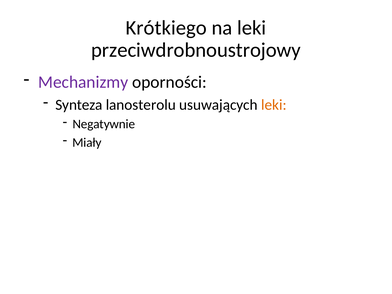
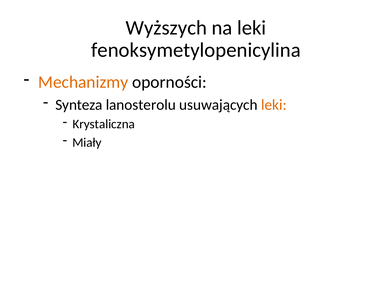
Krótkiego: Krótkiego -> Wyższych (166, 28)
przeciwdrobnoustrojowy: przeciwdrobnoustrojowy -> fenoksymetylopenicylina (196, 50)
Mechanizmy colour: purple -> orange (83, 82)
Negatywnie: Negatywnie -> Krystaliczna (104, 124)
